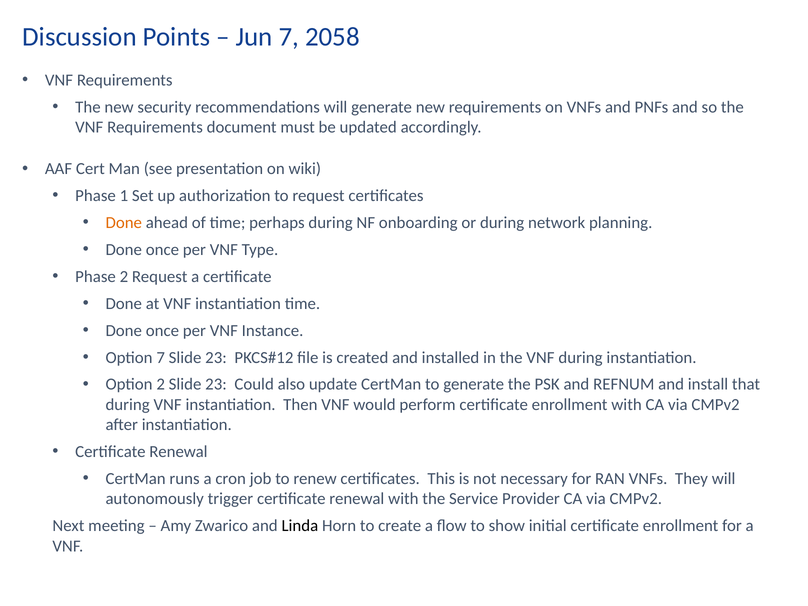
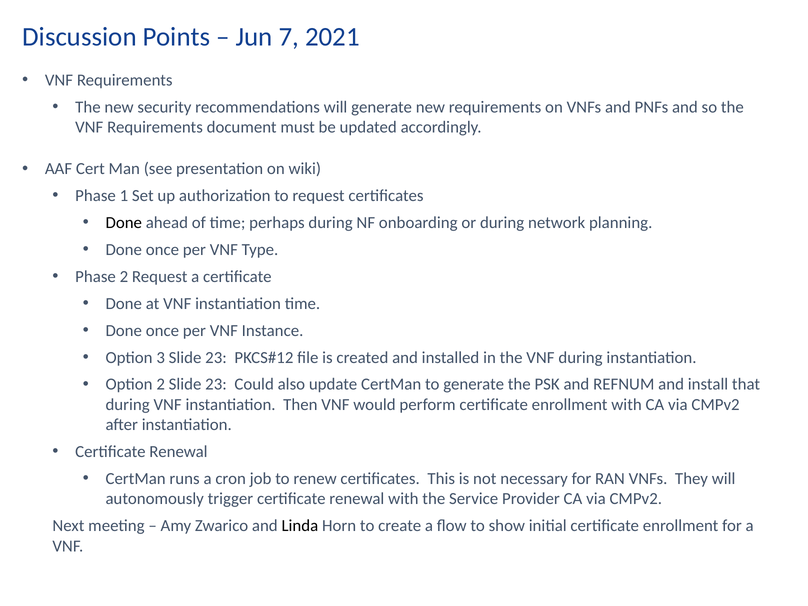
2058: 2058 -> 2021 (332, 37)
Done colour: orange -> black (124, 223)
Option 7: 7 -> 3 (161, 357)
